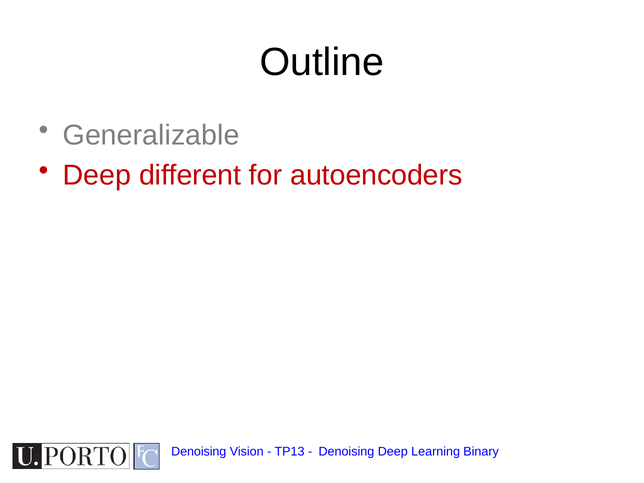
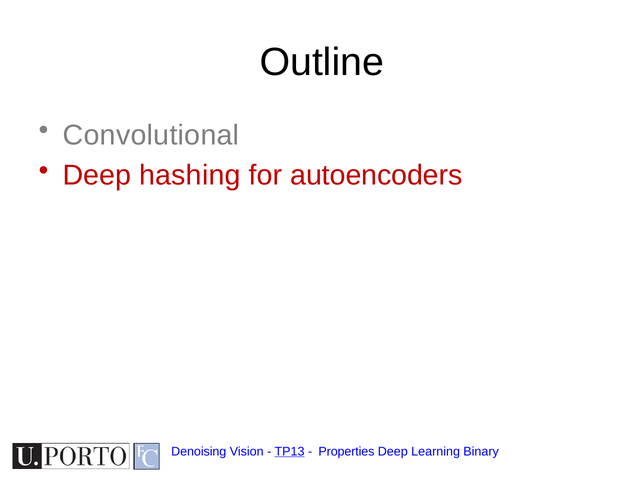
Generalizable: Generalizable -> Convolutional (151, 135)
different: different -> hashing (190, 175)
TP13 underline: none -> present (290, 451)
Denoising: Denoising -> Properties (346, 451)
